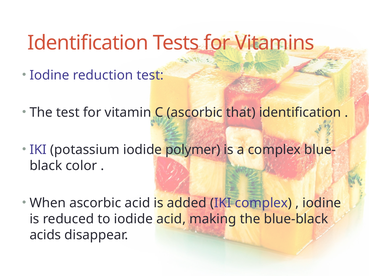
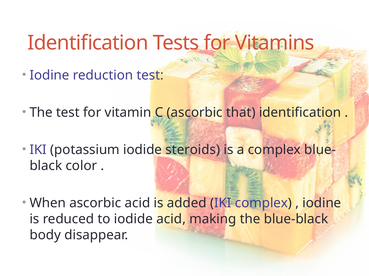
polymer: polymer -> steroids (193, 150)
acids: acids -> body (45, 236)
